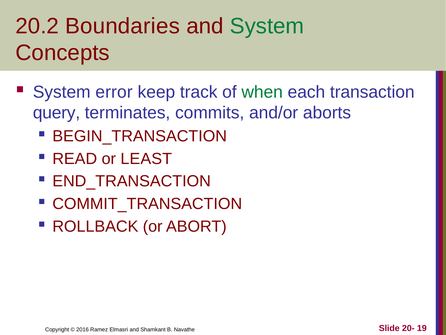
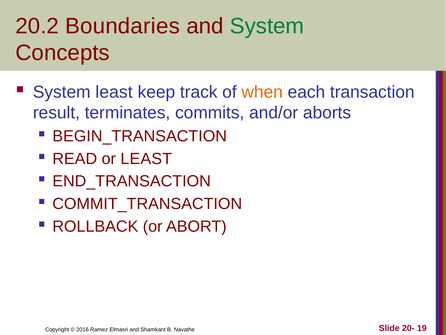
System error: error -> least (114, 92)
when colour: green -> orange (262, 92)
query: query -> result (56, 113)
